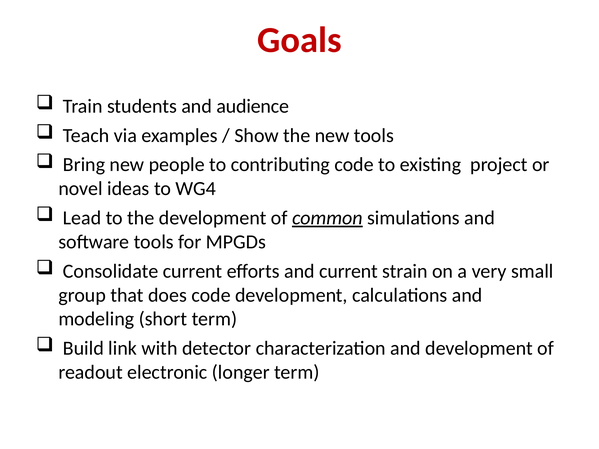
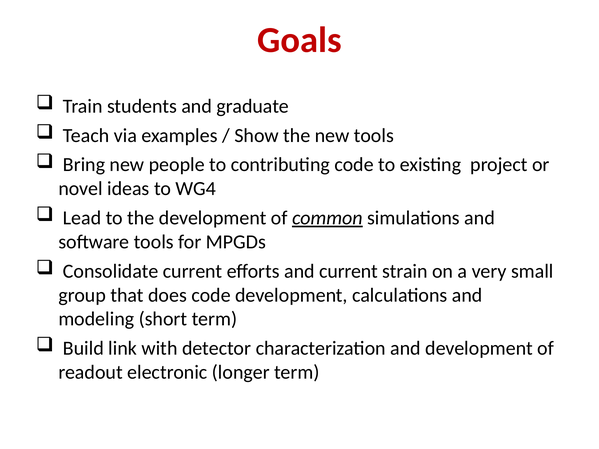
audience: audience -> graduate (253, 106)
